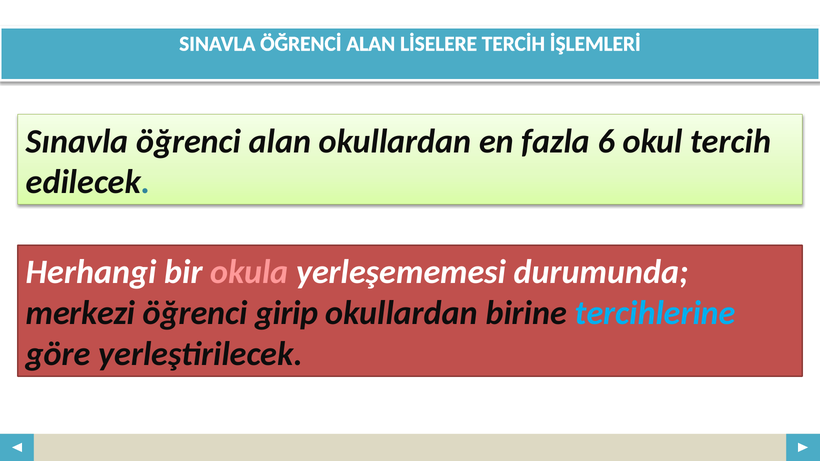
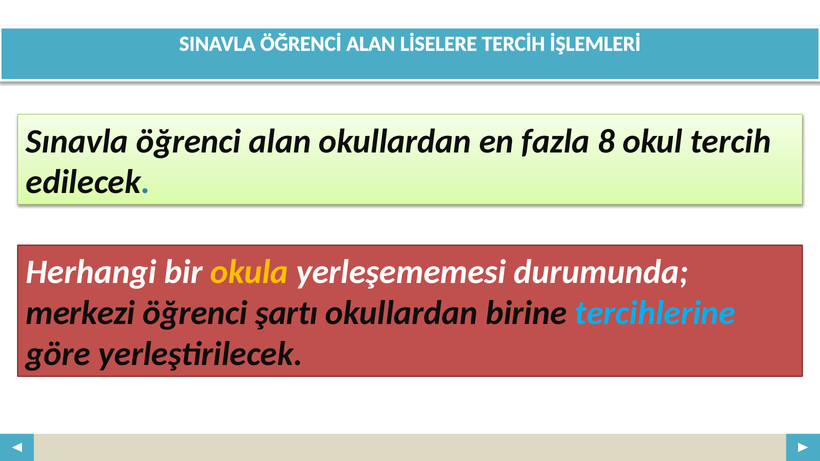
6: 6 -> 8 (606, 141)
okula colour: pink -> yellow (249, 272)
girip: girip -> şartı (287, 313)
